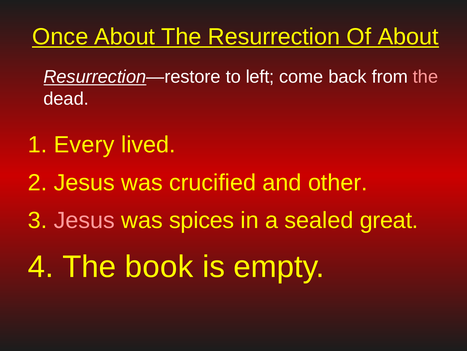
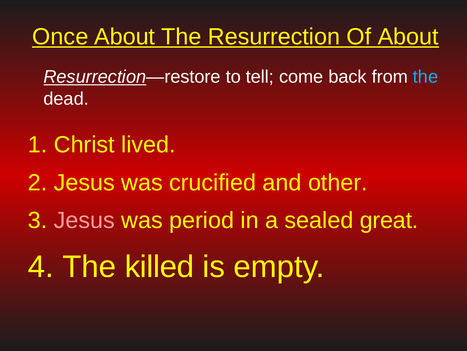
left: left -> tell (260, 77)
the colour: pink -> light blue (426, 77)
Every: Every -> Christ (84, 144)
spices: spices -> period (202, 220)
book: book -> killed (159, 266)
